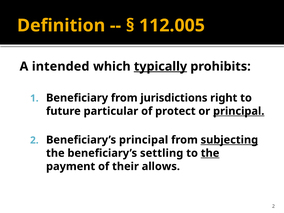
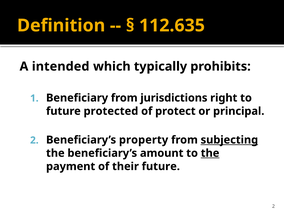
112.005: 112.005 -> 112.635 (172, 26)
typically underline: present -> none (160, 66)
particular: particular -> protected (111, 111)
principal underline: present -> none (239, 111)
Beneficiary’s principal: principal -> property (144, 140)
settling: settling -> amount (162, 153)
their allows: allows -> future (161, 166)
